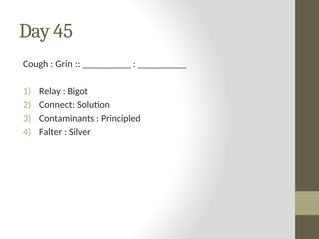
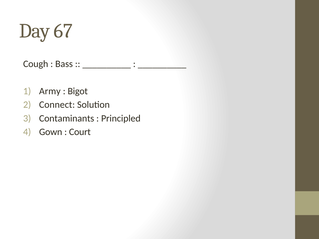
45: 45 -> 67 (63, 31)
Grin: Grin -> Bass (64, 64)
Relay: Relay -> Army (50, 91)
Falter: Falter -> Gown (51, 132)
Silver: Silver -> Court (80, 132)
